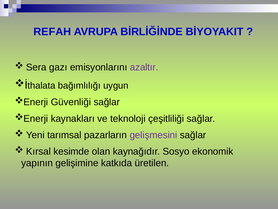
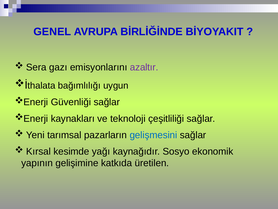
REFAH: REFAH -> GENEL (52, 32)
gelişmesini colour: purple -> blue (153, 135)
olan: olan -> yağı (101, 151)
